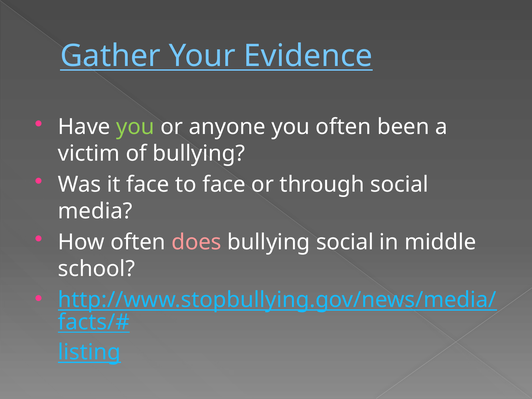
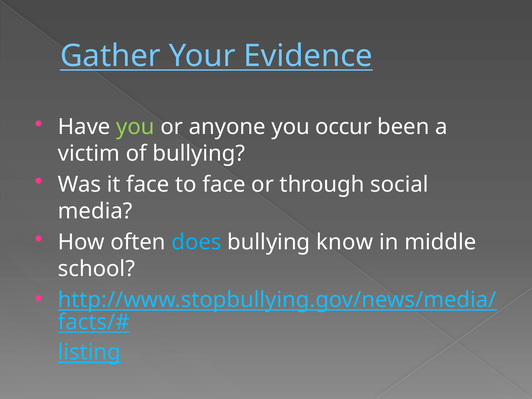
you often: often -> occur (344, 127)
does colour: pink -> light blue (197, 242)
bullying social: social -> know (345, 242)
